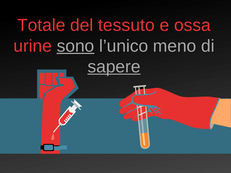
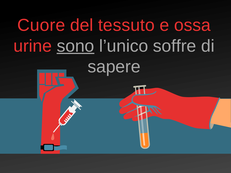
Totale: Totale -> Cuore (41, 25)
meno: meno -> soffre (175, 46)
sapere underline: present -> none (114, 67)
